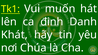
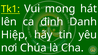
muốn: muốn -> mong (60, 9)
Khát: Khát -> Hiệp (14, 35)
